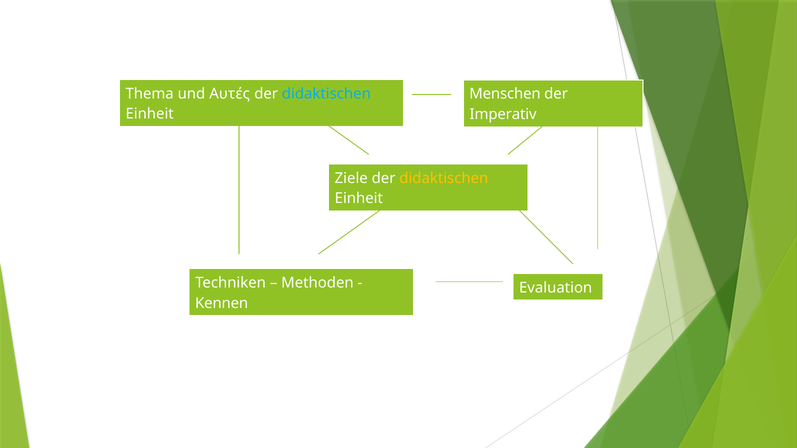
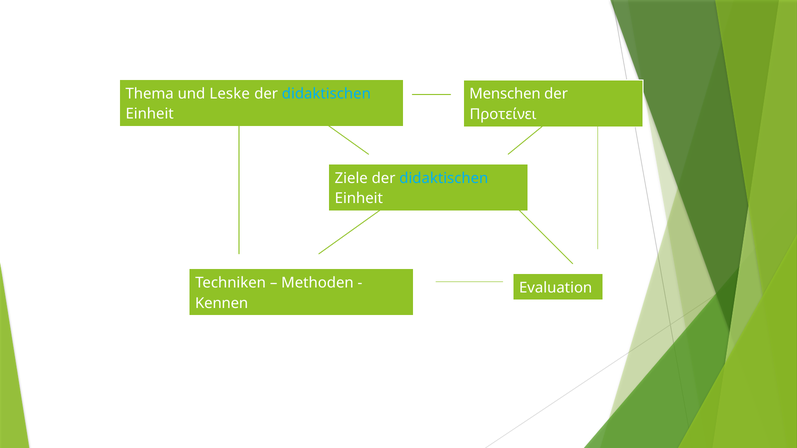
Αυτές: Αυτές -> Leske (230, 94)
Imperativ: Imperativ -> Προτείνει (503, 114)
didaktischen colour: yellow -> light blue (444, 178)
